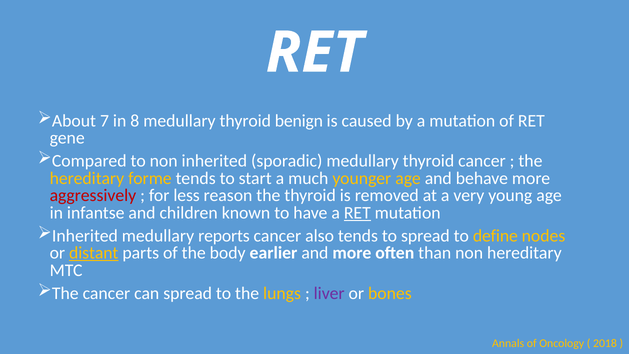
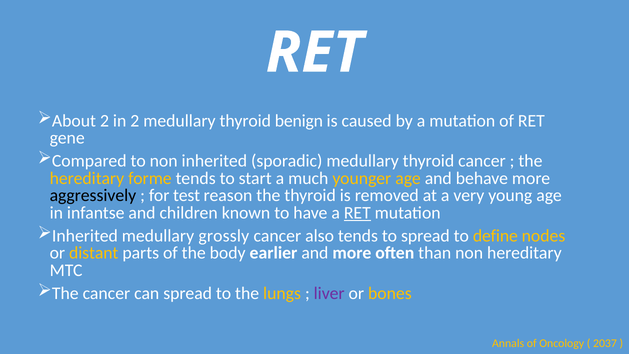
About 7: 7 -> 2 (104, 121)
in 8: 8 -> 2 (135, 121)
aggressively colour: red -> black (93, 195)
less: less -> test (187, 195)
reports: reports -> grossly (224, 236)
distant underline: present -> none (94, 253)
2018: 2018 -> 2037 (605, 343)
